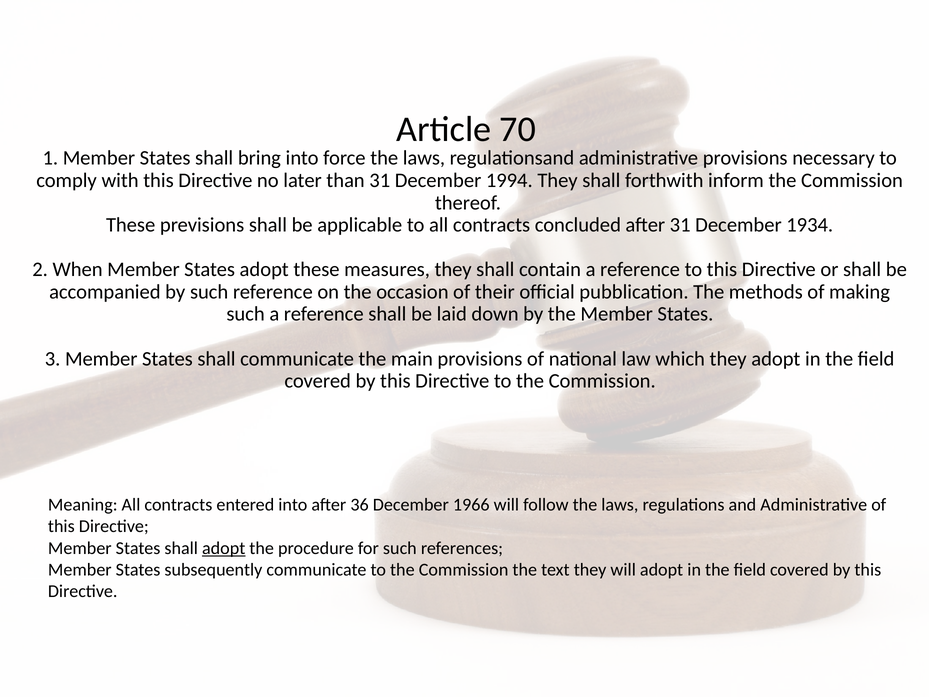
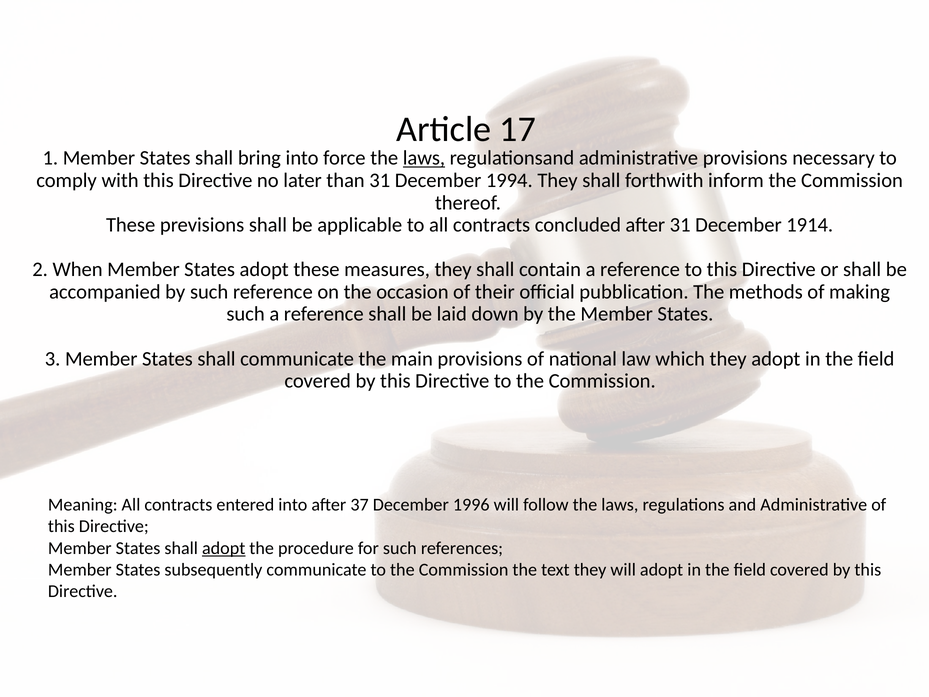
70: 70 -> 17 (518, 129)
laws underline: none -> present (424, 158)
1934: 1934 -> 1914 (810, 225)
36: 36 -> 37 (360, 504)
1966: 1966 -> 1996 (471, 504)
